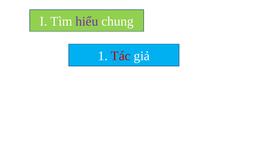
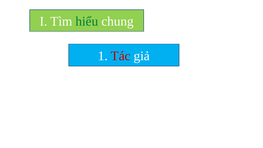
hiểu colour: purple -> green (87, 21)
